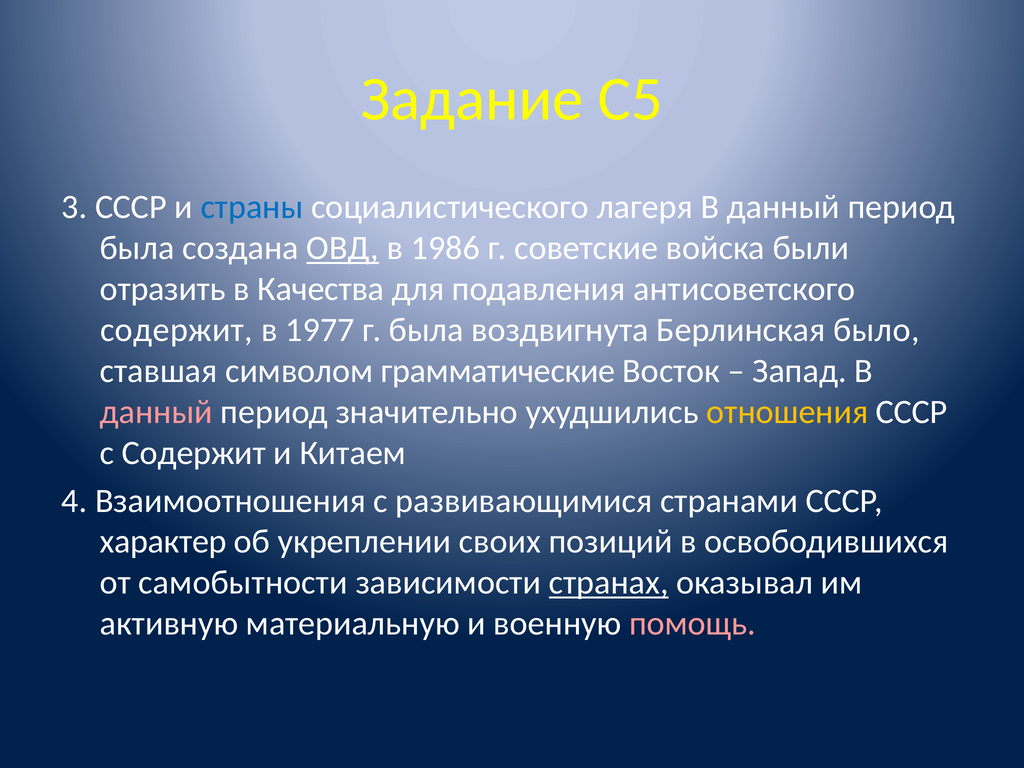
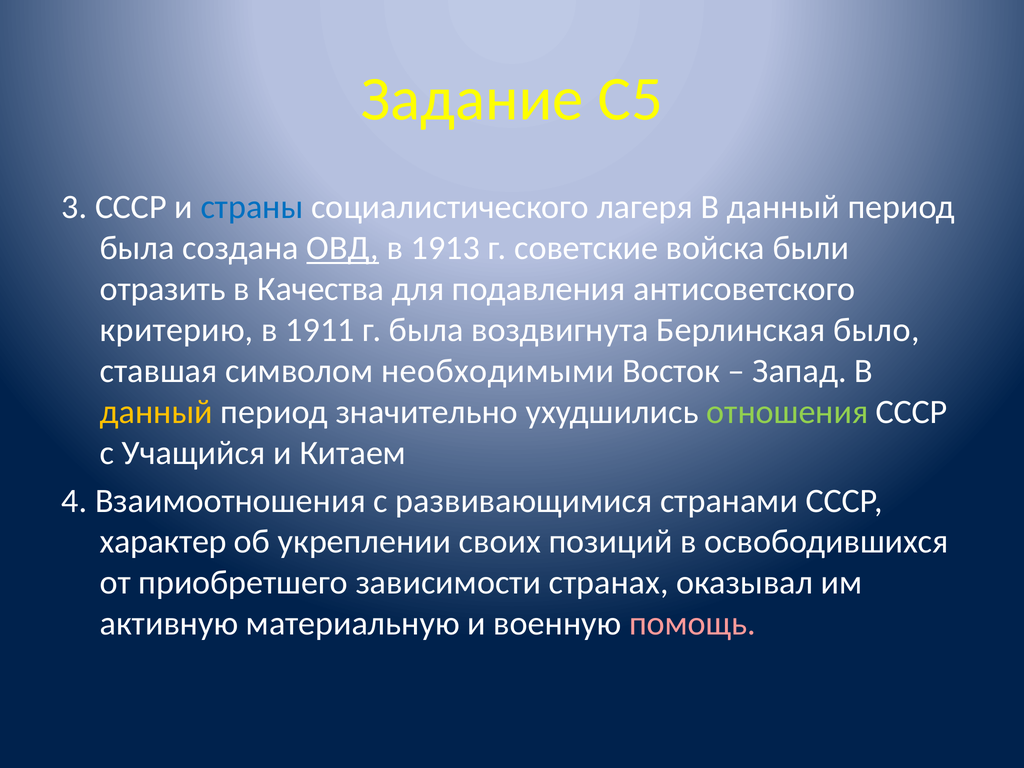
1986: 1986 -> 1913 (445, 248)
содержит: содержит -> критерию (177, 330)
1977: 1977 -> 1911 (320, 330)
грамматические: грамматические -> необходимыми (498, 371)
данный colour: pink -> yellow (156, 412)
отношения colour: yellow -> light green (787, 412)
с Содержит: Содержит -> Учащийся (194, 453)
самобытности: самобытности -> приобретшего (243, 583)
странах underline: present -> none (609, 583)
